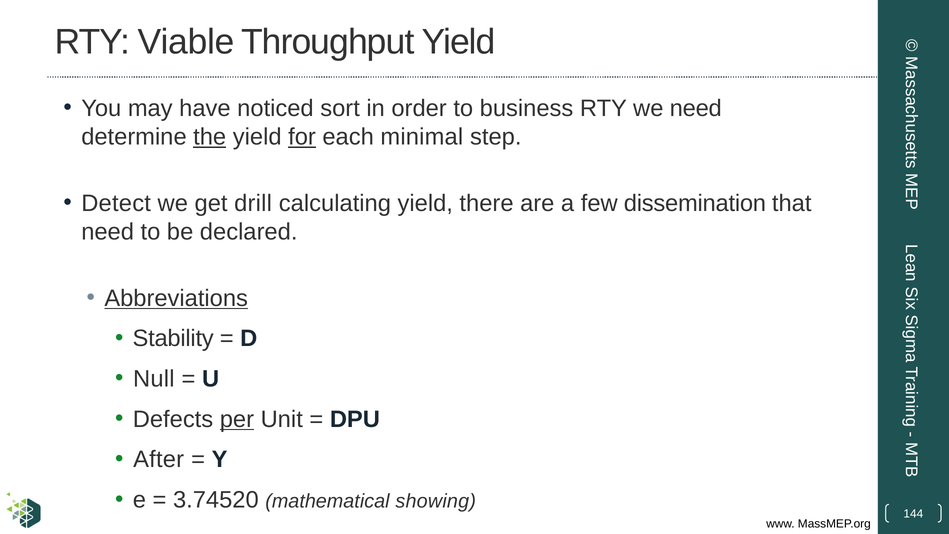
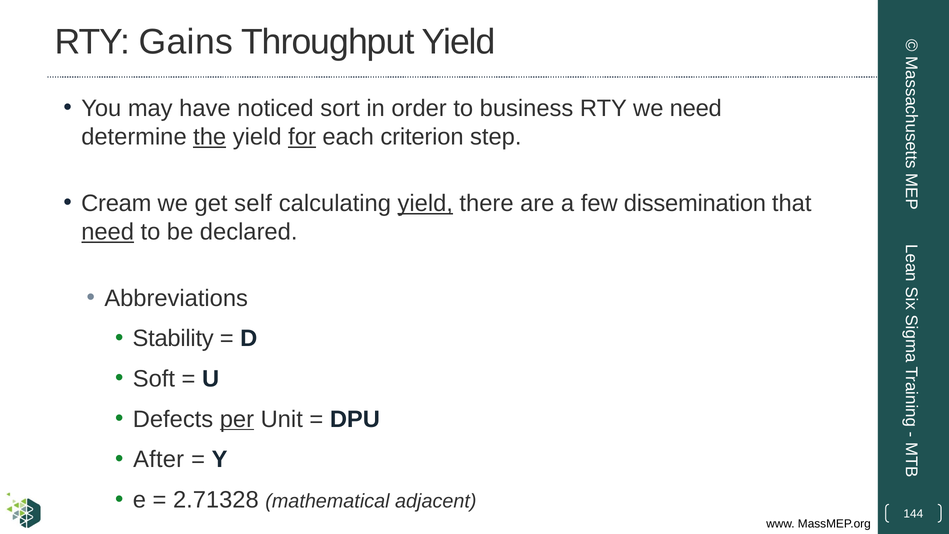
Viable: Viable -> Gains (186, 42)
minimal: minimal -> criterion (422, 137)
Detect: Detect -> Cream (116, 203)
drill: drill -> self (253, 203)
yield underline: none -> present (425, 203)
need underline: none -> present (108, 232)
Abbreviations underline: present -> none (176, 298)
Null: Null -> Soft (154, 379)
3.74520: 3.74520 -> 2.71328 (216, 500)
showing: showing -> adjacent (436, 501)
